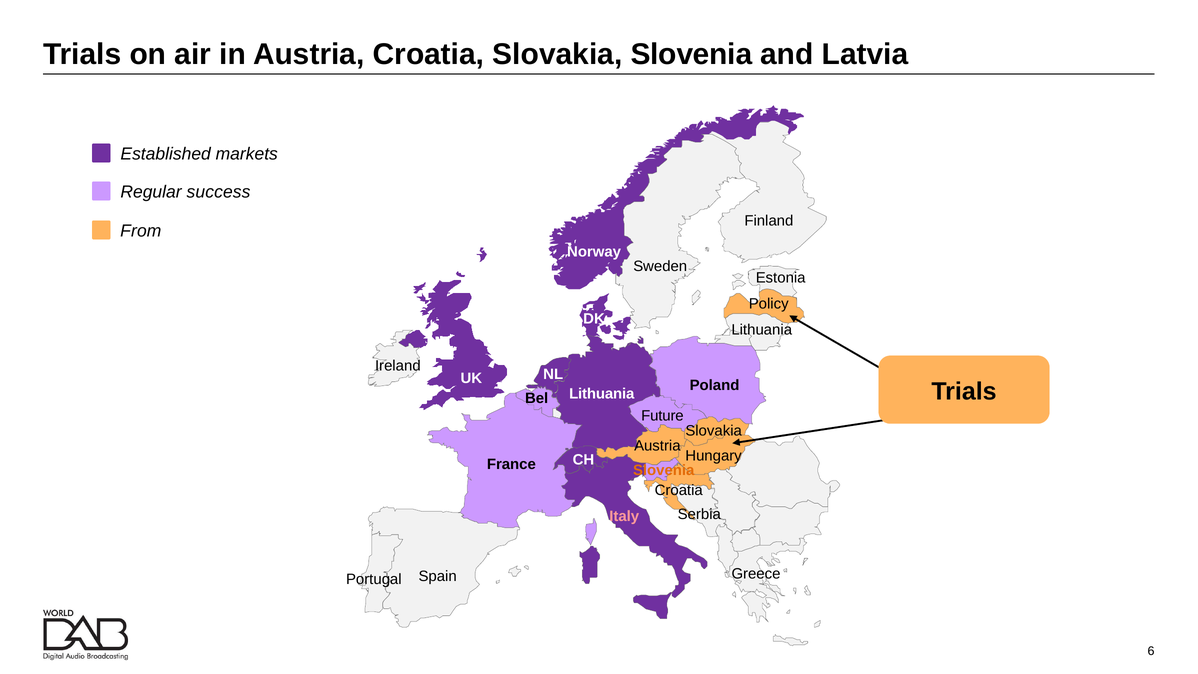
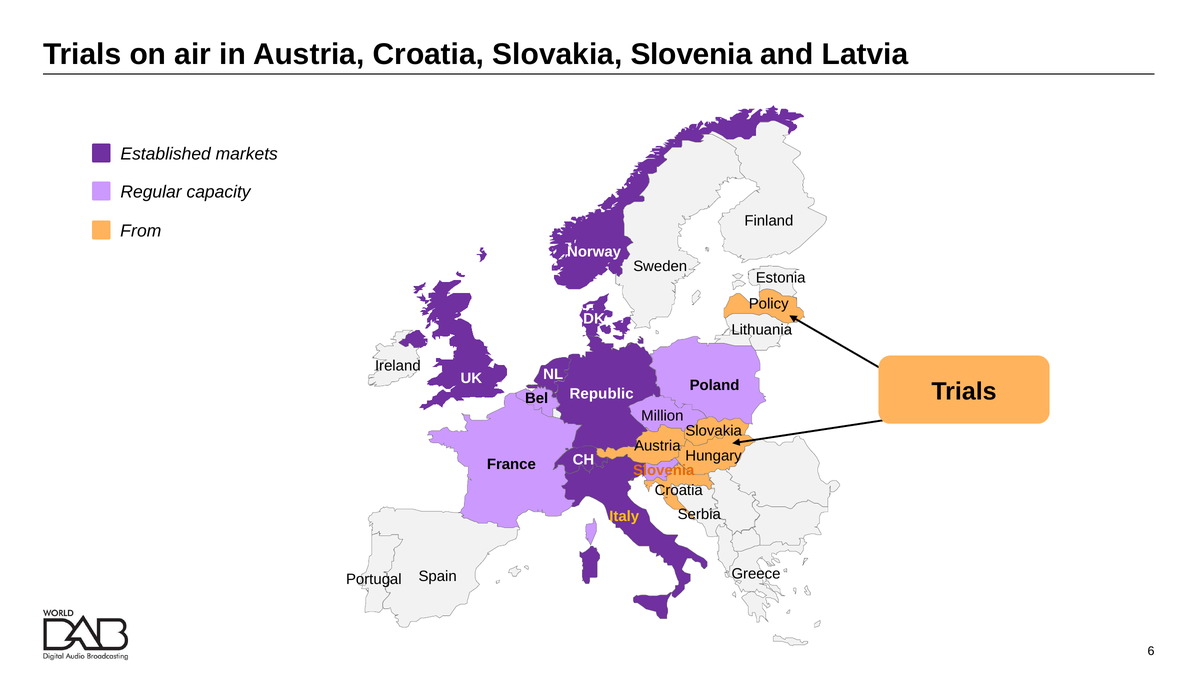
success: success -> capacity (219, 192)
Lithuania: Lithuania -> Republic (602, 394)
Future: Future -> Million (662, 416)
Italy colour: pink -> yellow (624, 516)
